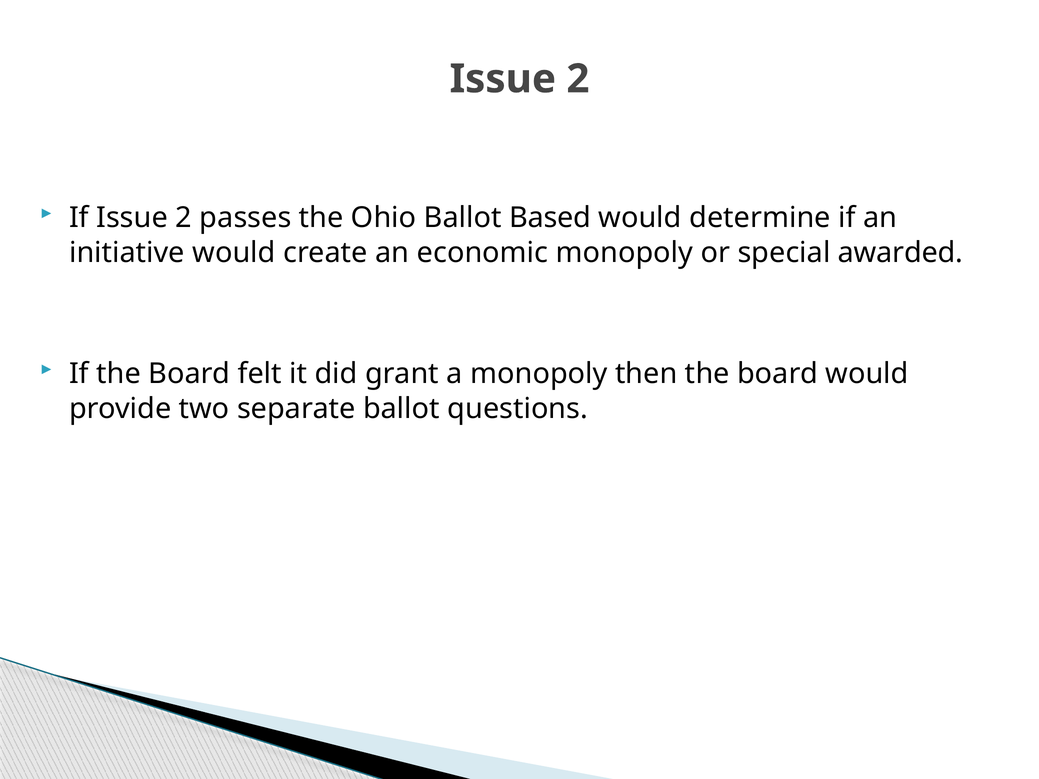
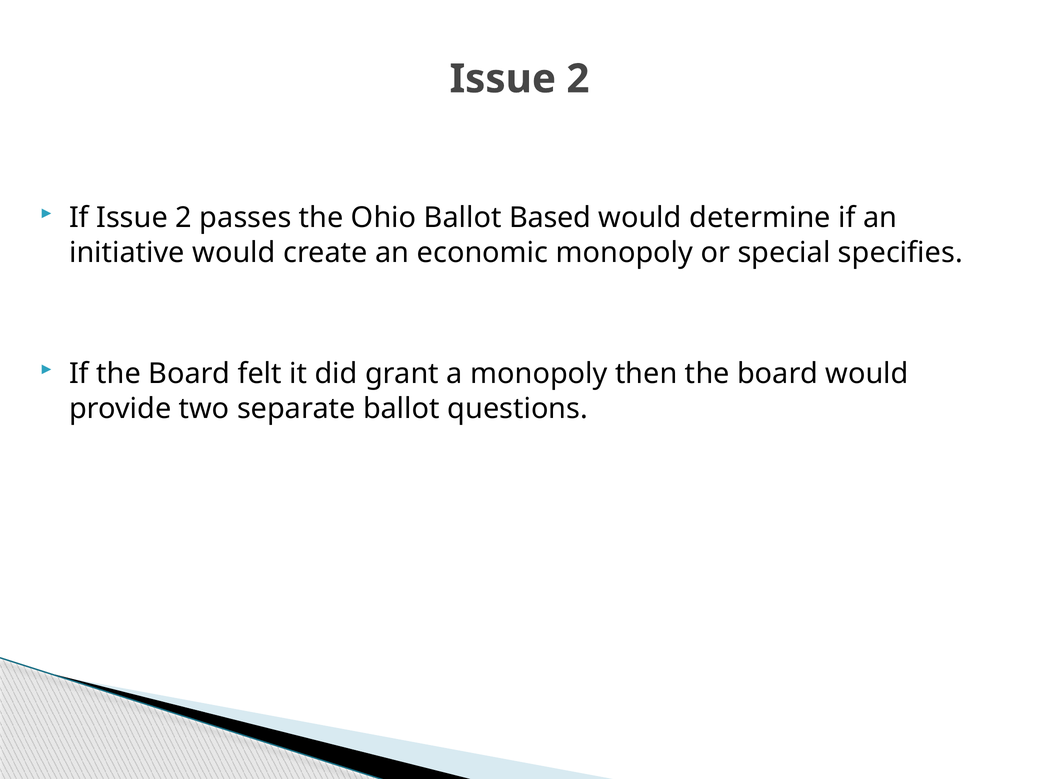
awarded: awarded -> specifies (900, 253)
